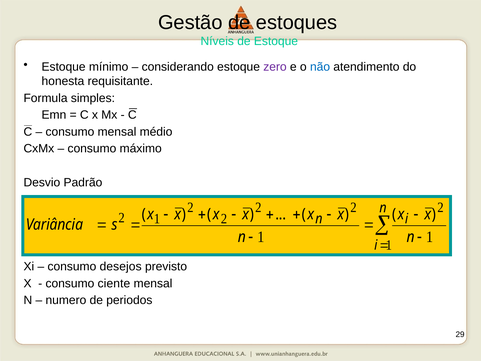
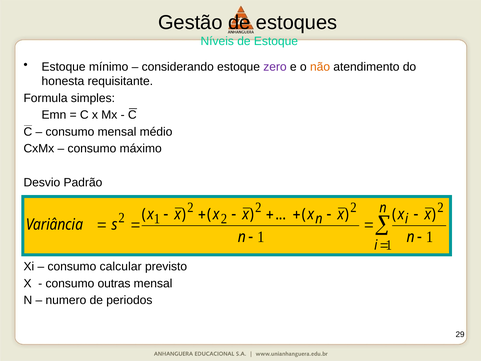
não colour: blue -> orange (320, 67)
desejos: desejos -> calcular (121, 266)
ciente: ciente -> outras (114, 283)
